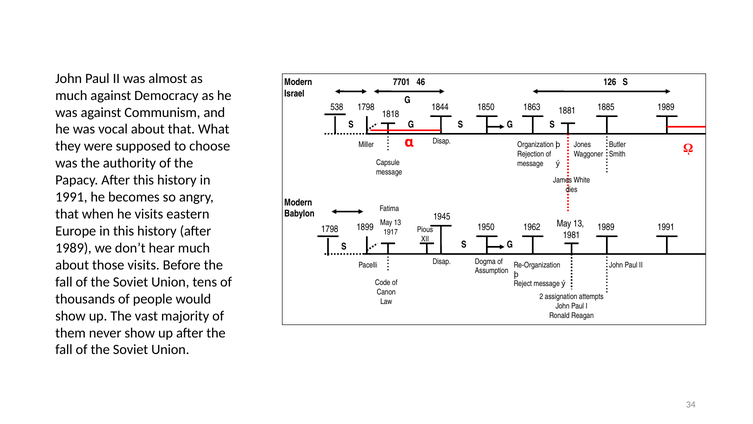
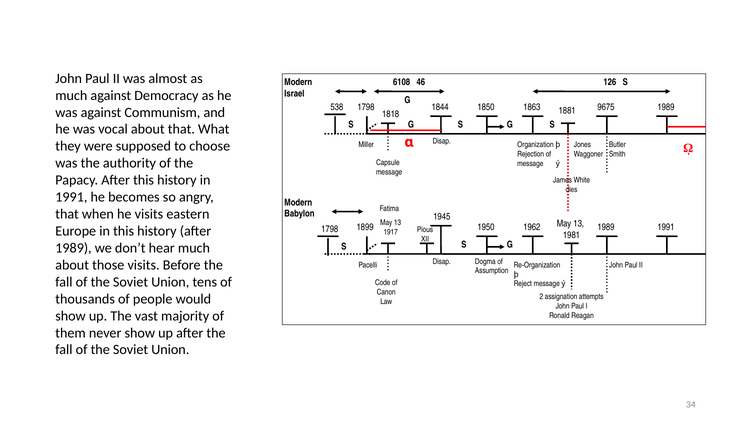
7701: 7701 -> 6108 (402, 82)
1885: 1885 -> 9675 (606, 107)
